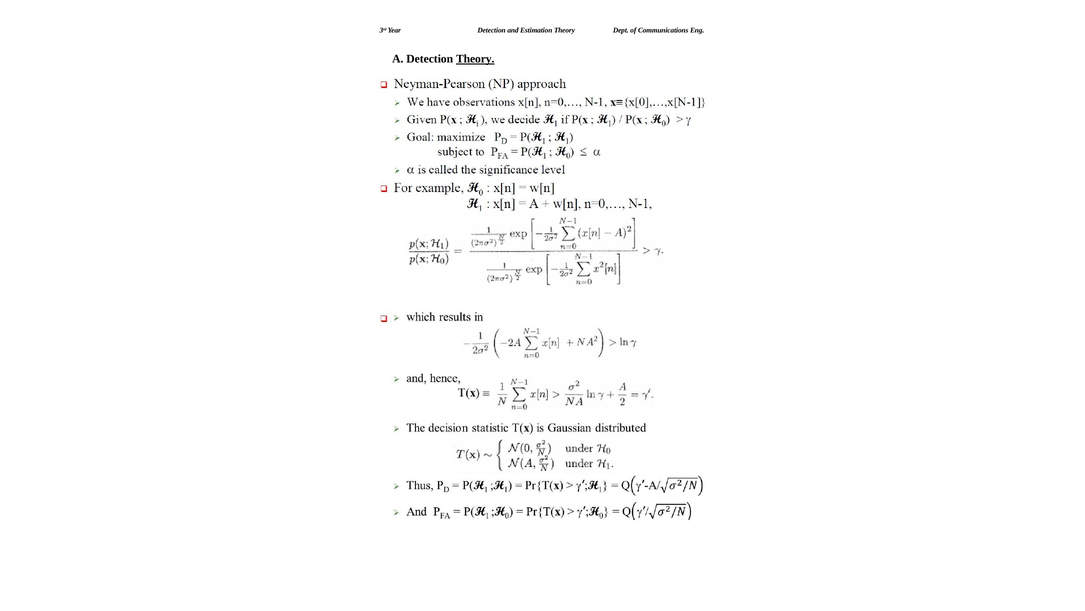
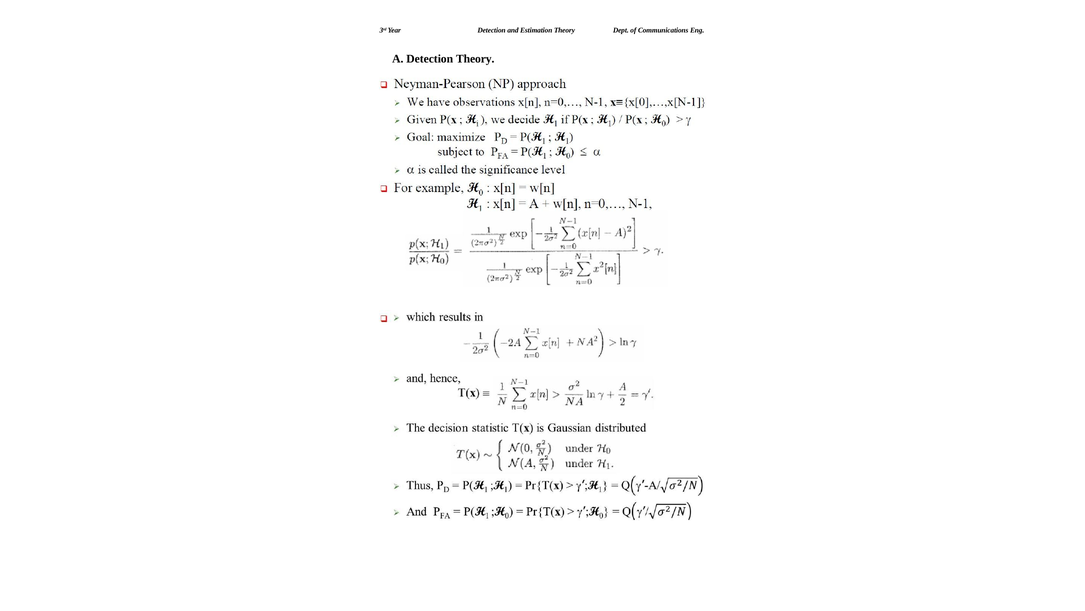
Theory underline: present -> none (475, 59)
